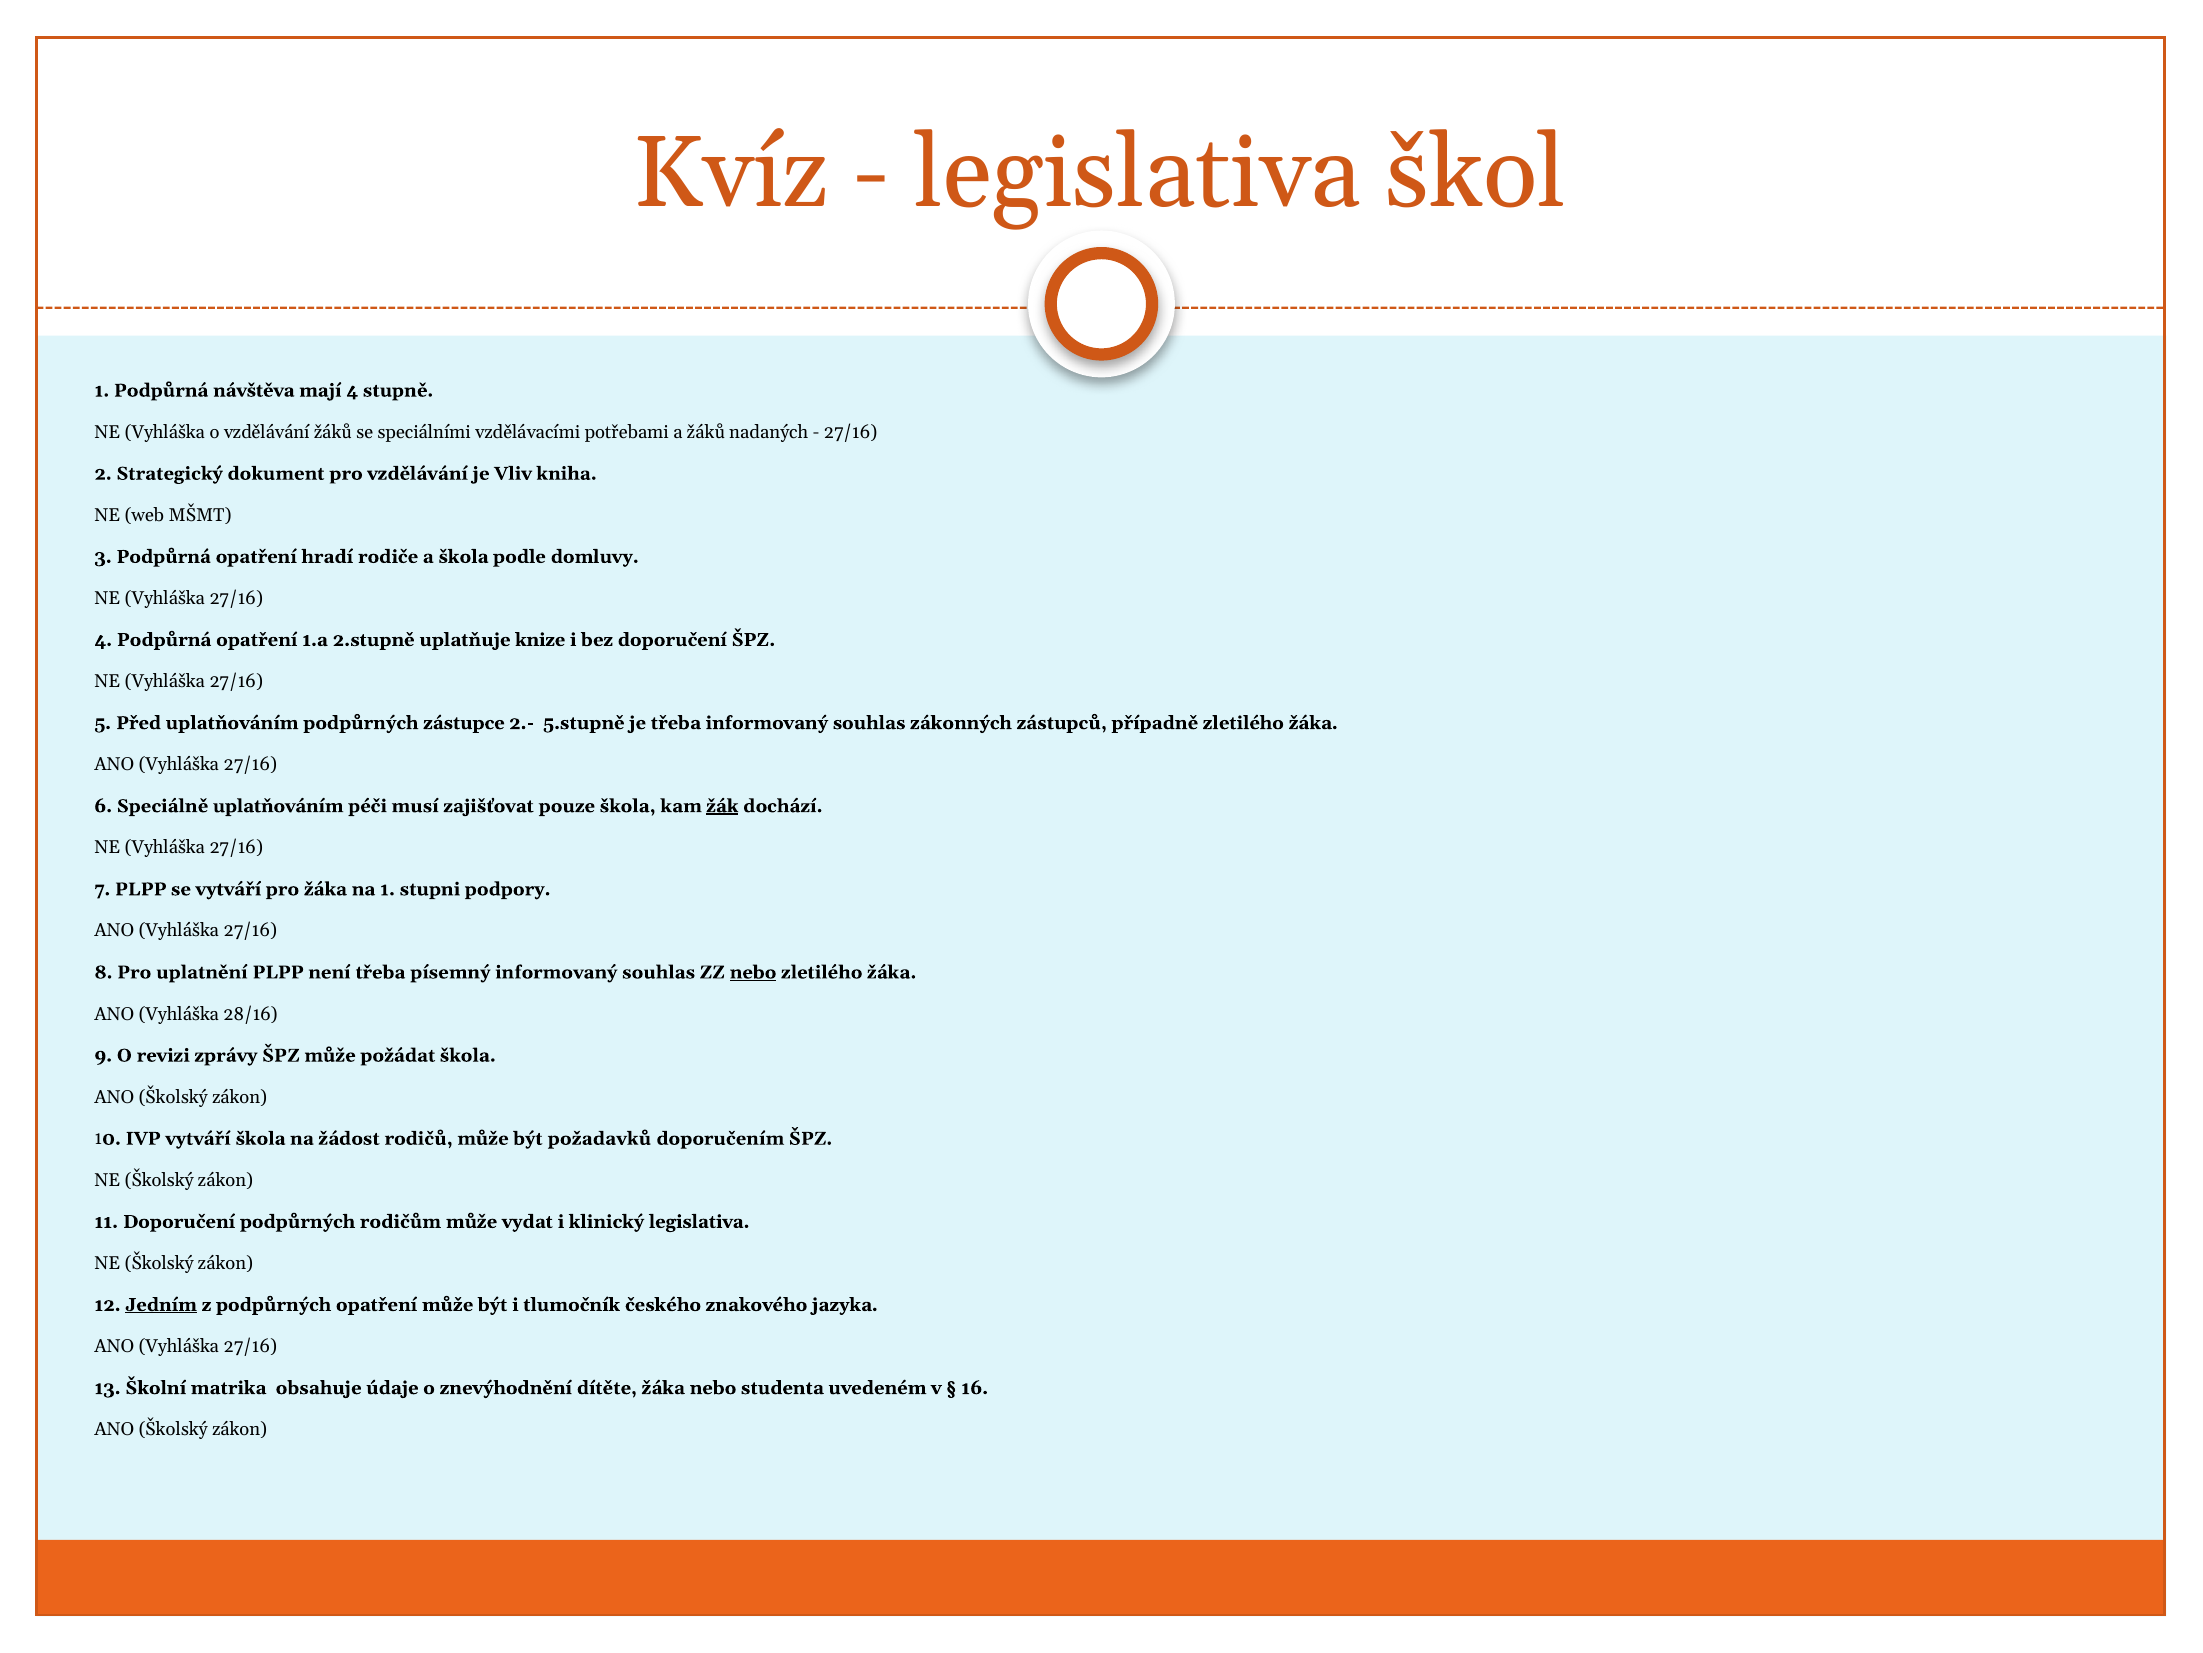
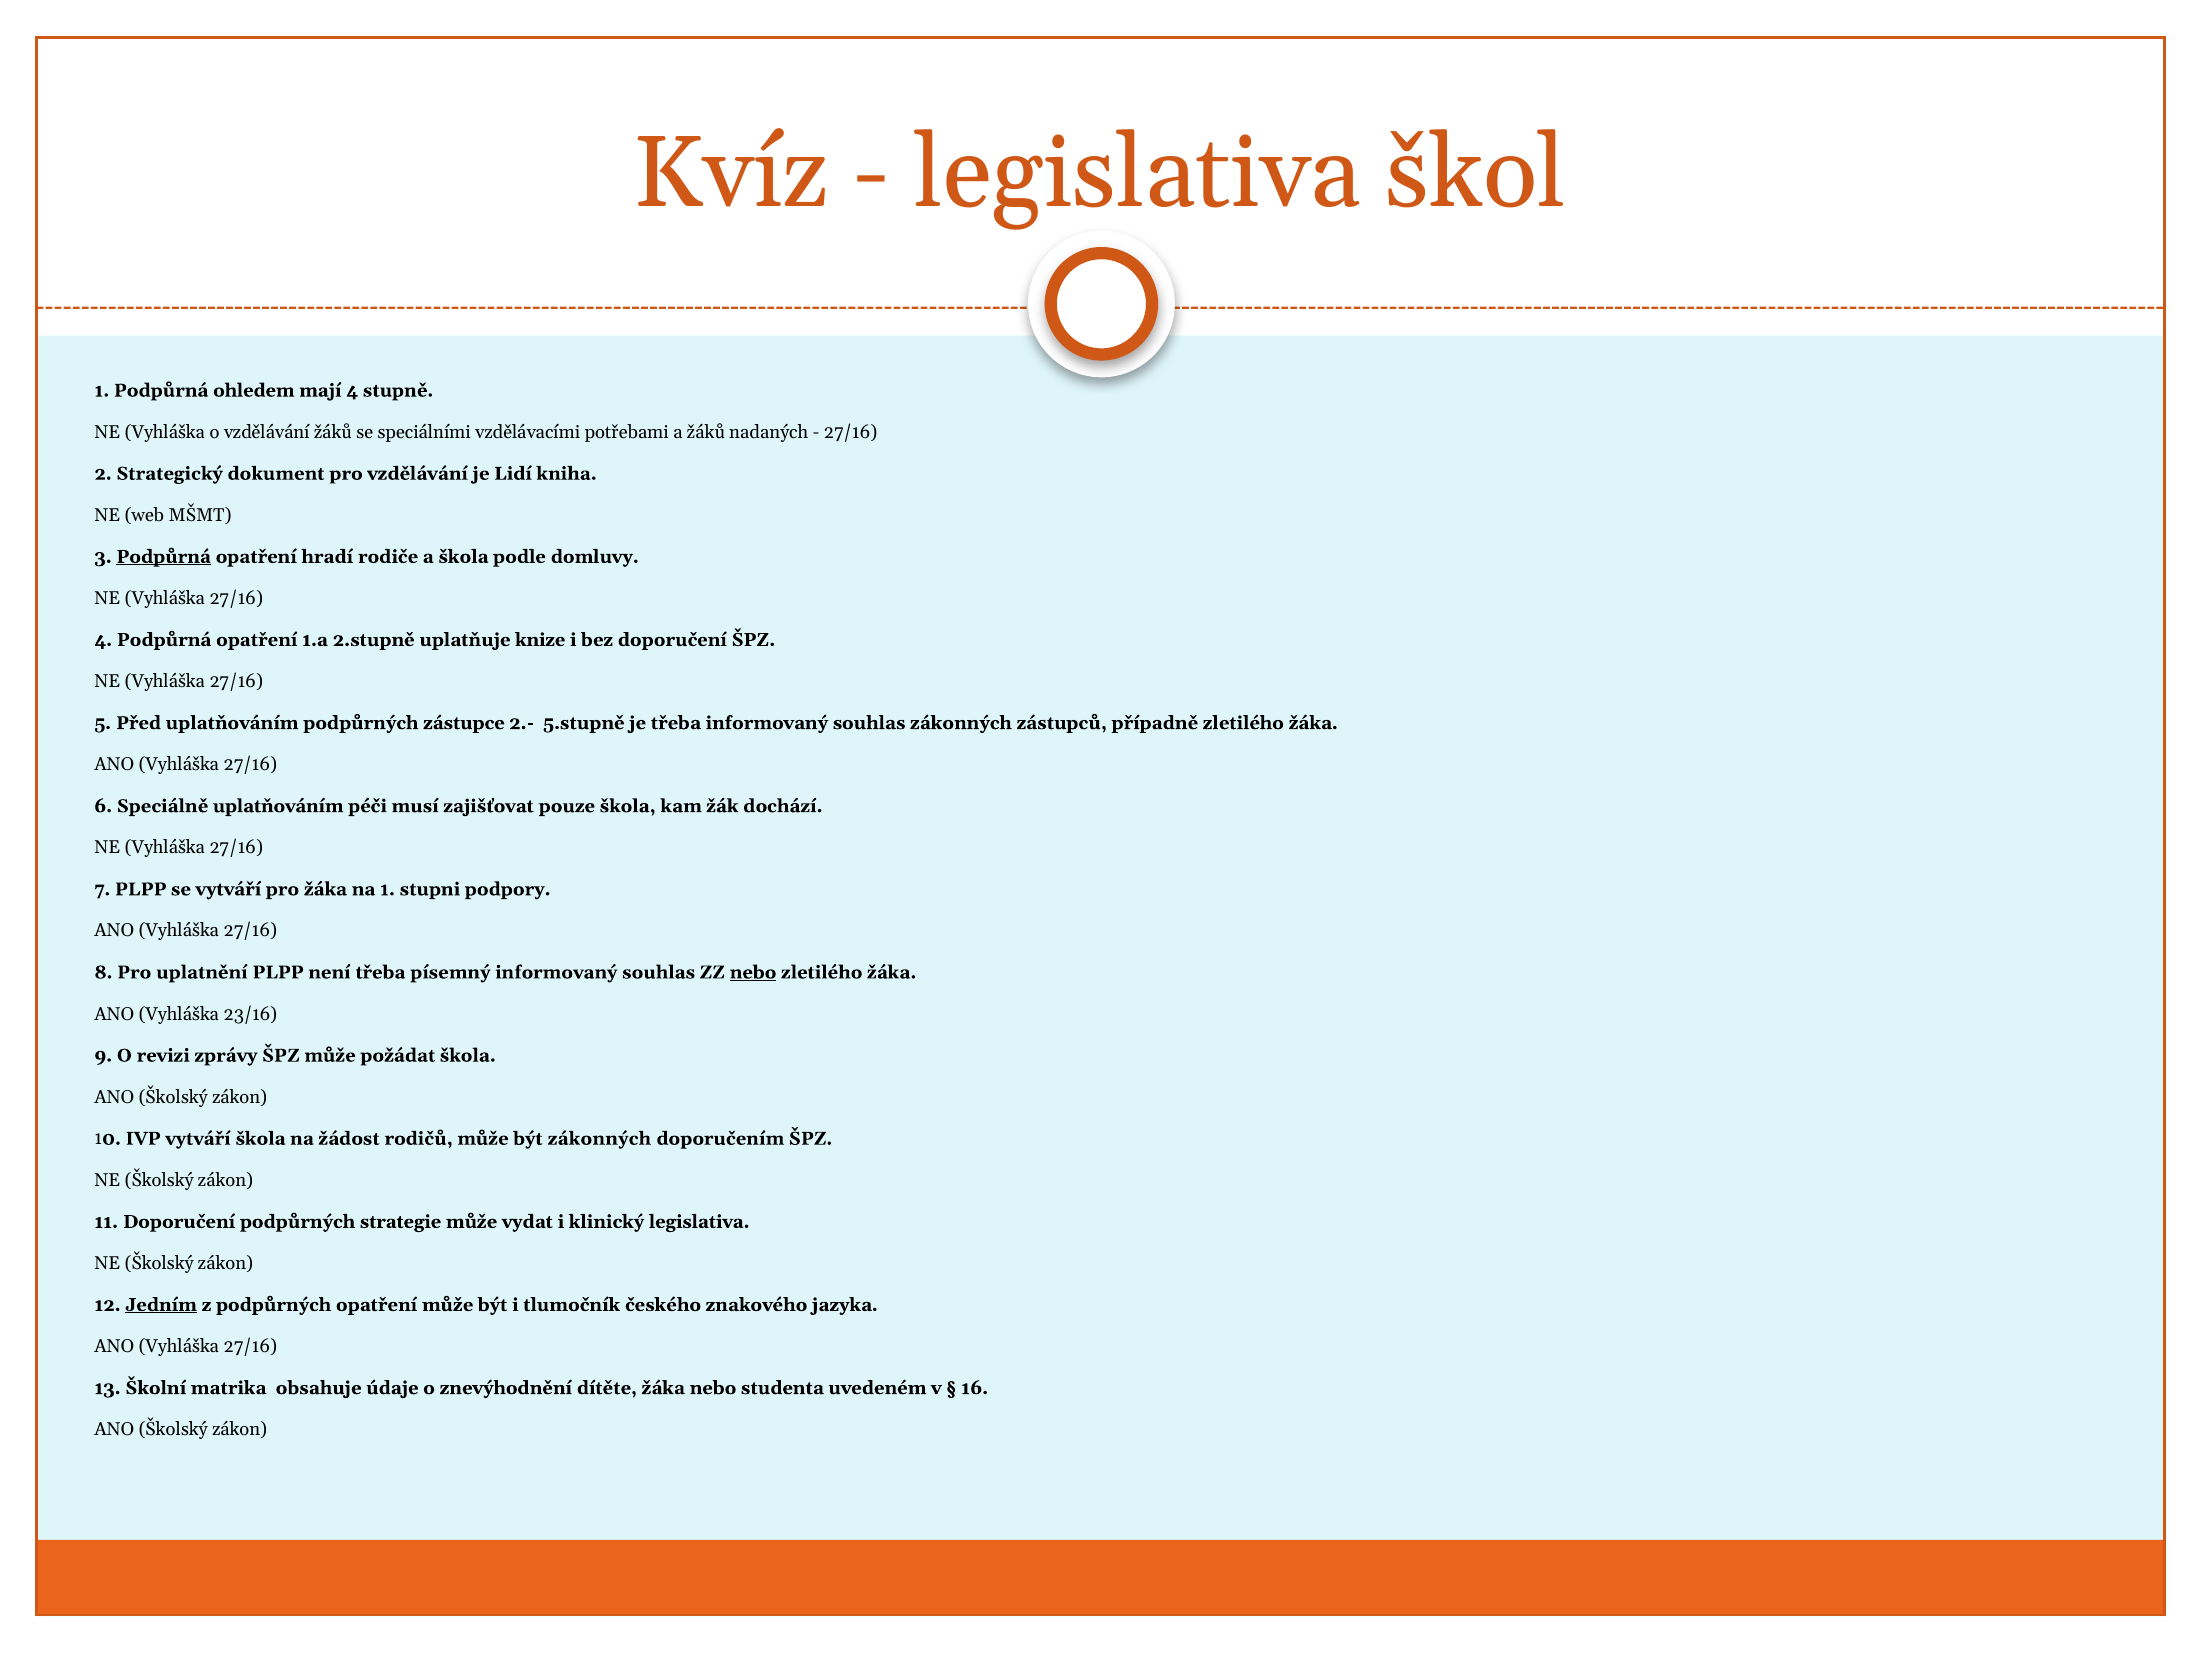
návštěva: návštěva -> ohledem (254, 390)
Vliv: Vliv -> Lidí (513, 473)
Podpůrná underline: none -> present (164, 556)
žák underline: present -> none (722, 806)
28/16: 28/16 -> 23/16 (250, 1013)
být požadavků: požadavků -> zákonných (599, 1138)
rodičům: rodičům -> strategie (401, 1221)
